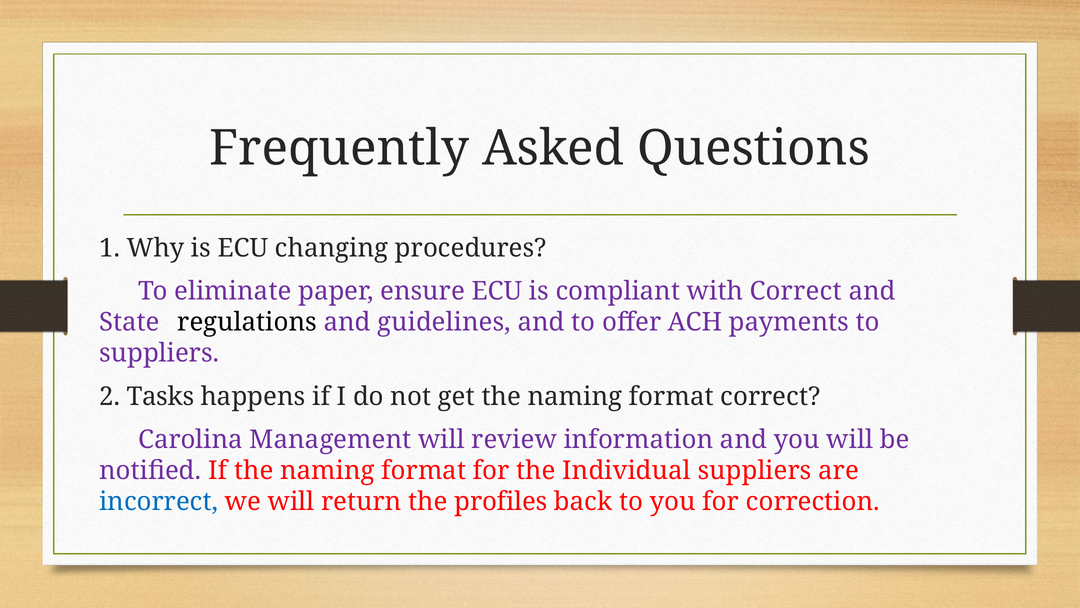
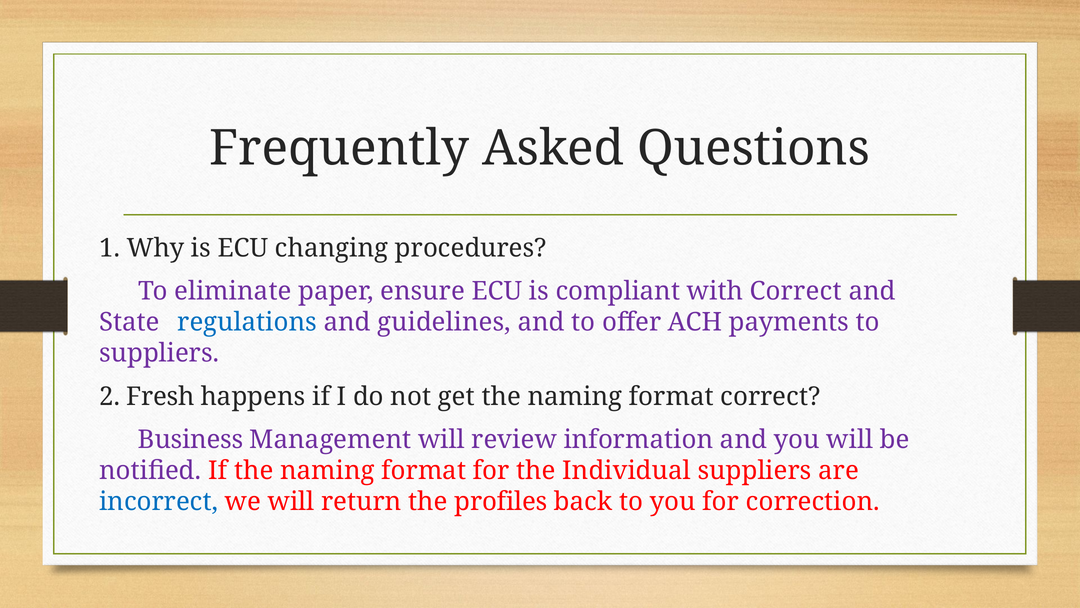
regulations colour: black -> blue (247, 322)
Tasks: Tasks -> Fresh (160, 396)
Carolina: Carolina -> Business (191, 439)
